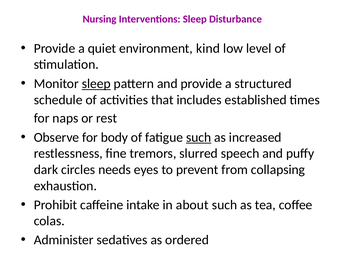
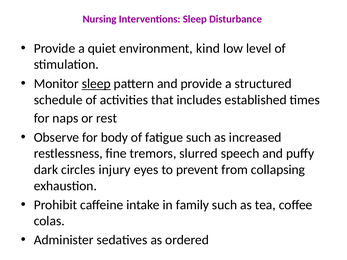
such underline: present -> none (199, 137)
needs: needs -> injury (115, 170)
about: about -> family (192, 205)
